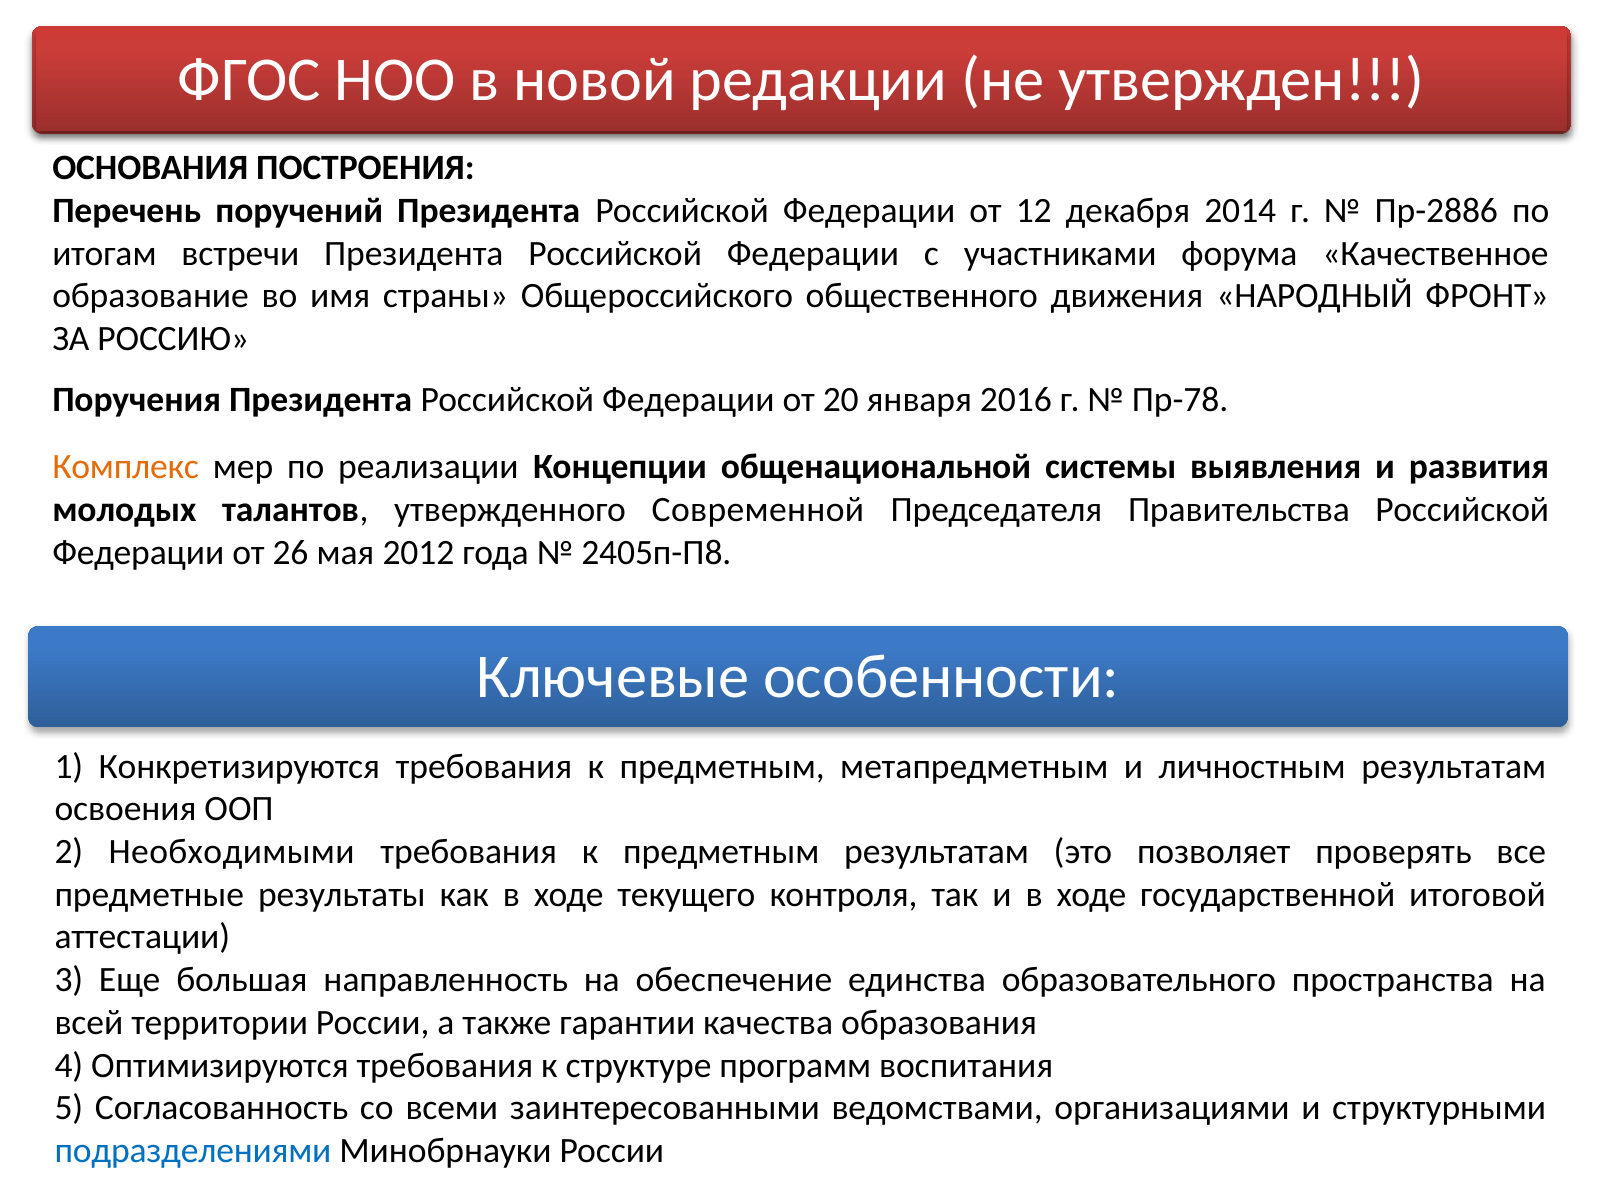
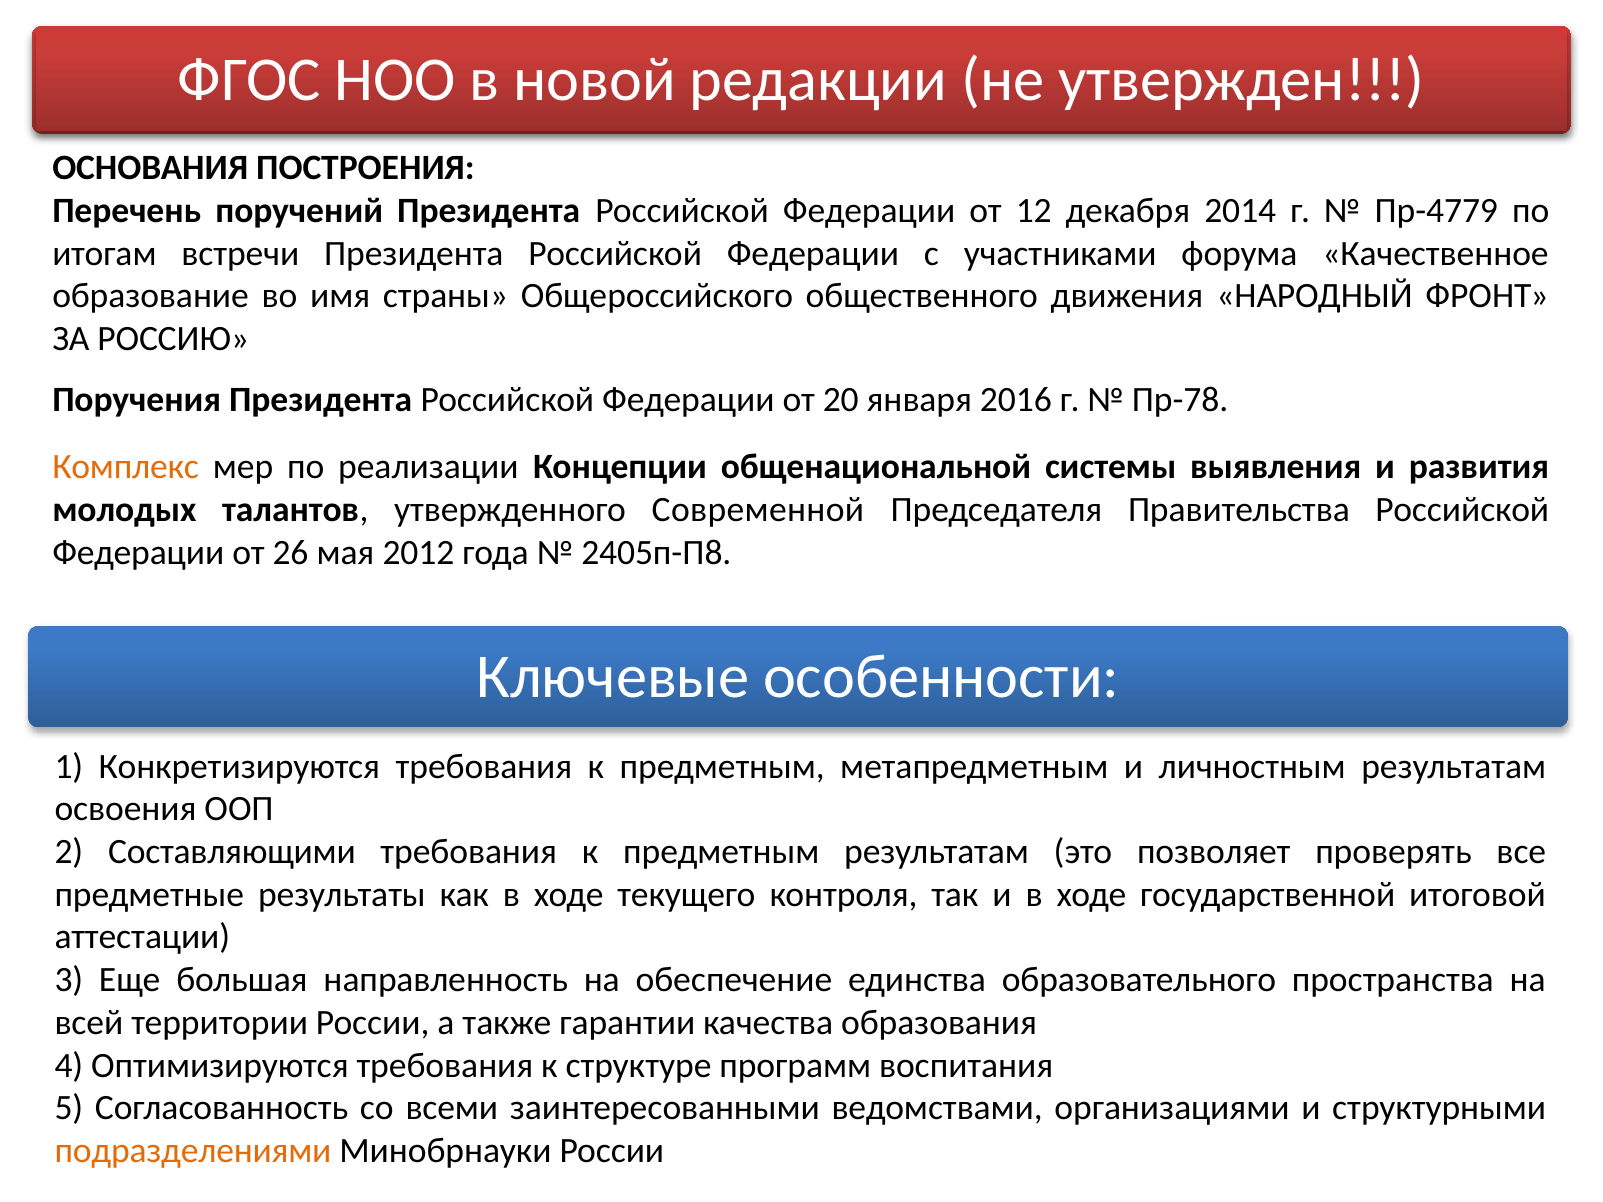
Пр-2886: Пр-2886 -> Пр-4779 (1436, 211)
Необходимыми: Необходимыми -> Составляющими (232, 852)
подразделениями colour: blue -> orange (193, 1151)
